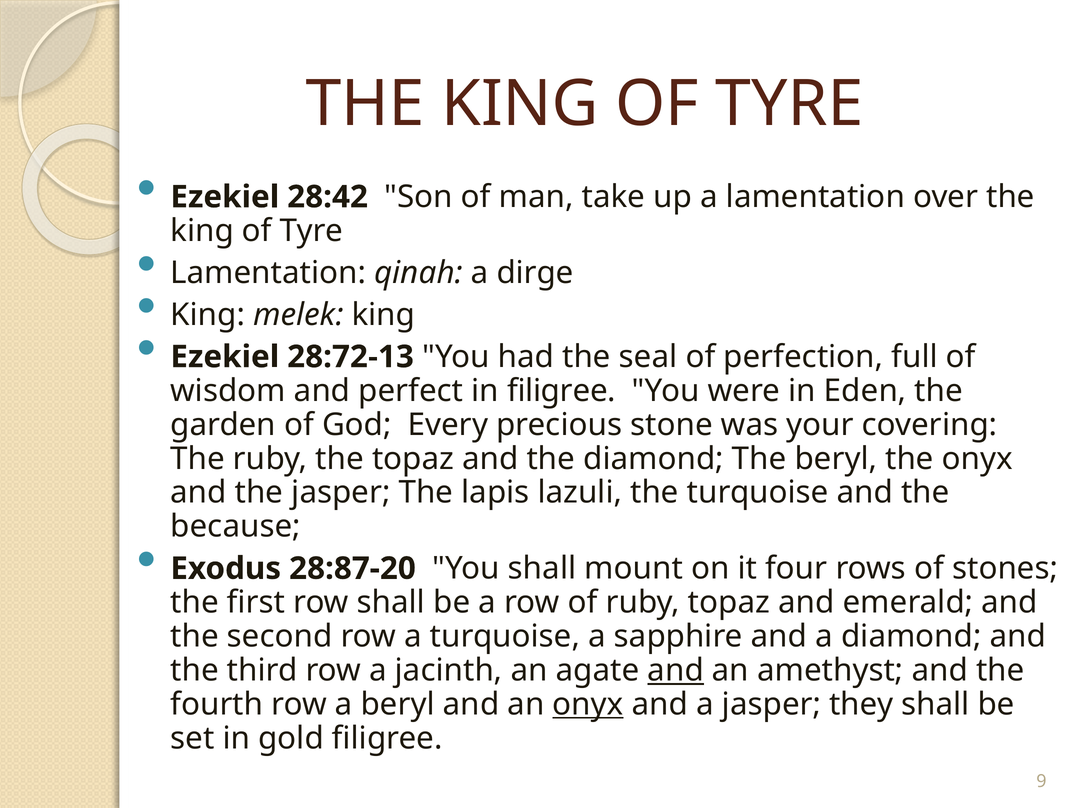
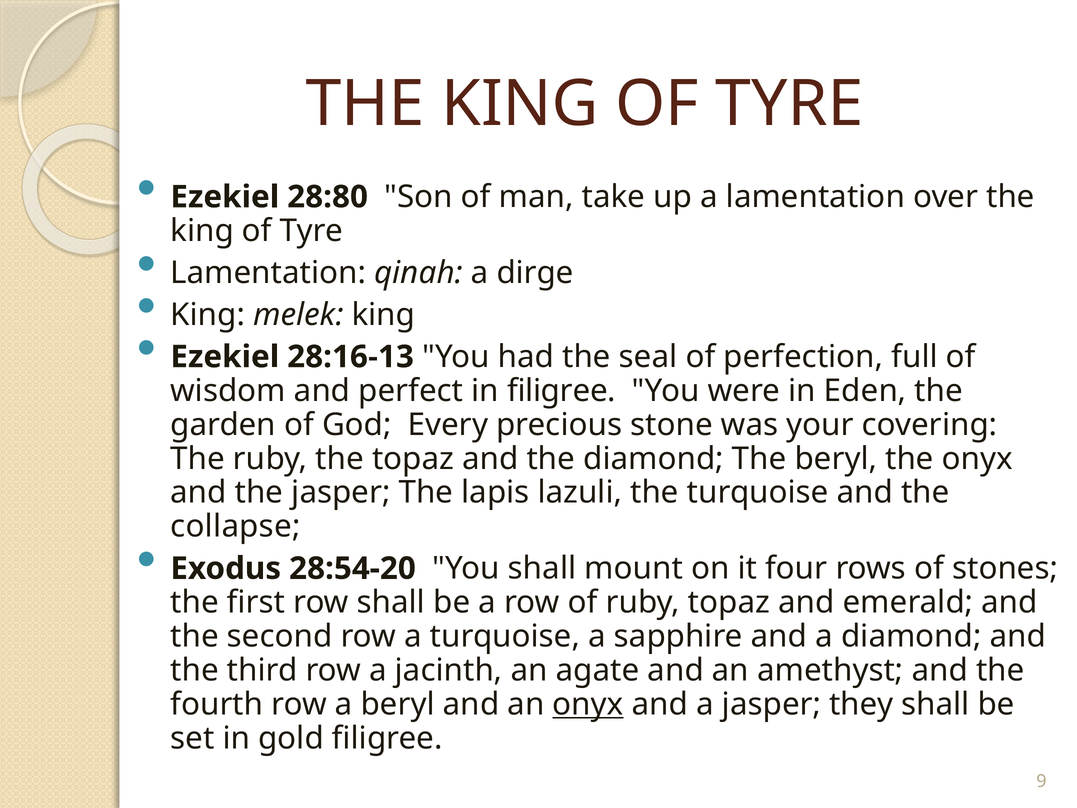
28:42: 28:42 -> 28:80 (328, 197)
28:72-13: 28:72-13 -> 28:16-13 (351, 357)
because: because -> collapse (235, 526)
28:87-20: 28:87-20 -> 28:54-20 (352, 568)
and underline: present -> none (676, 670)
